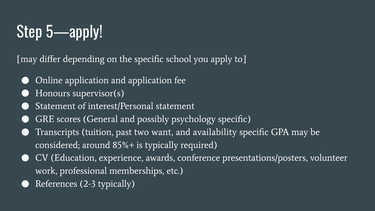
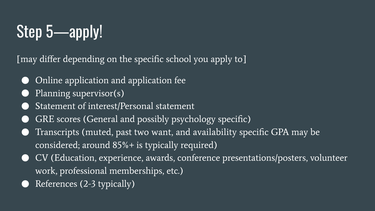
Honours: Honours -> Planning (53, 93)
tuition: tuition -> muted (97, 132)
